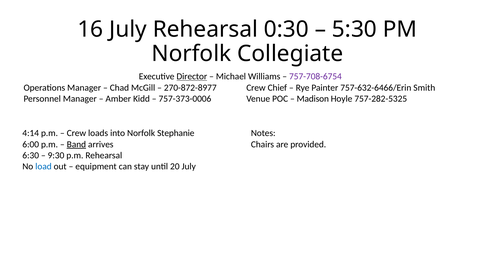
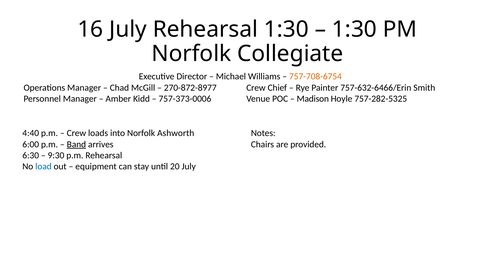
Rehearsal 0:30: 0:30 -> 1:30 (286, 29)
5:30: 5:30 -> 1:30 (354, 29)
Director underline: present -> none (192, 77)
757-708-6754 colour: purple -> orange (315, 77)
4:14: 4:14 -> 4:40 (31, 133)
Stephanie: Stephanie -> Ashworth (176, 133)
